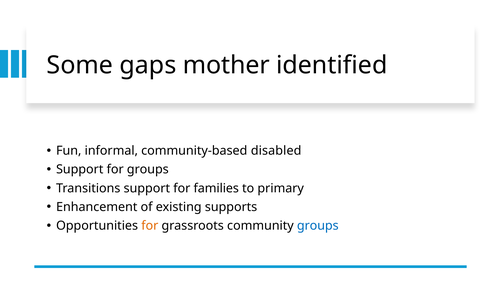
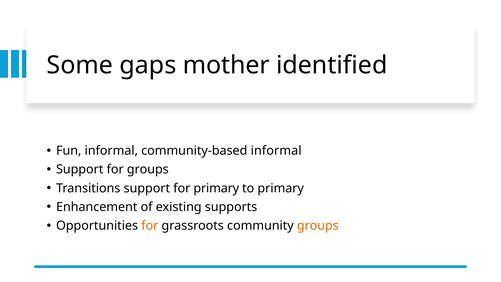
community-based disabled: disabled -> informal (276, 151)
for families: families -> primary (216, 188)
groups colour: blue -> orange (318, 226)
